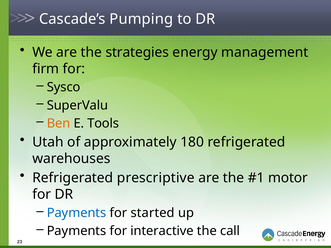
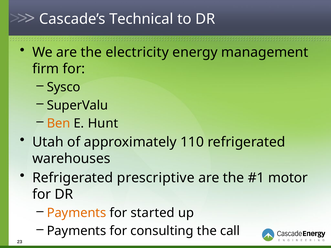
Pumping: Pumping -> Technical (141, 19)
strategies: strategies -> electricity (137, 52)
Tools: Tools -> Hunt (103, 123)
180: 180 -> 110 (192, 142)
Payments colour: blue -> orange (77, 213)
interactive: interactive -> consulting (162, 231)
